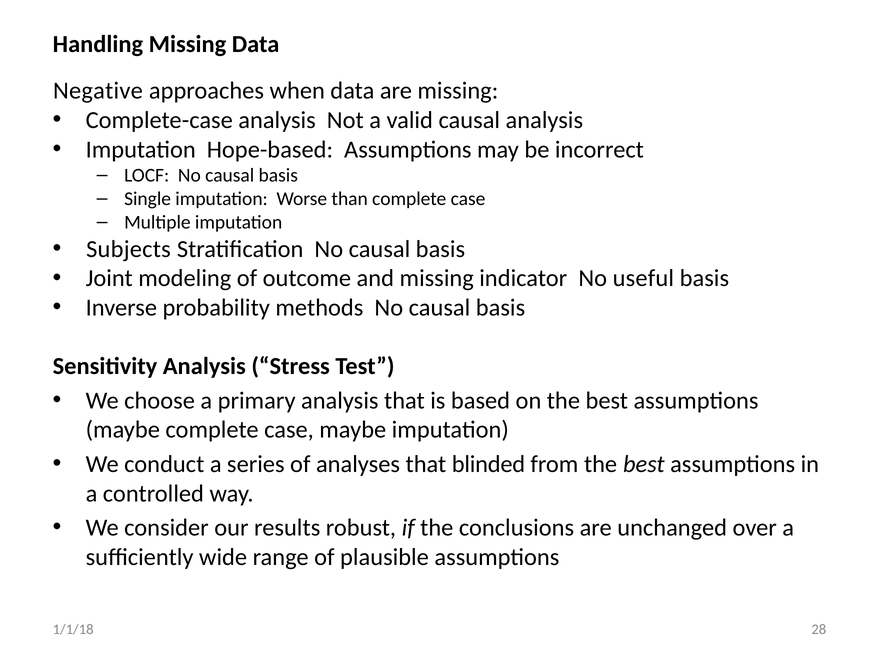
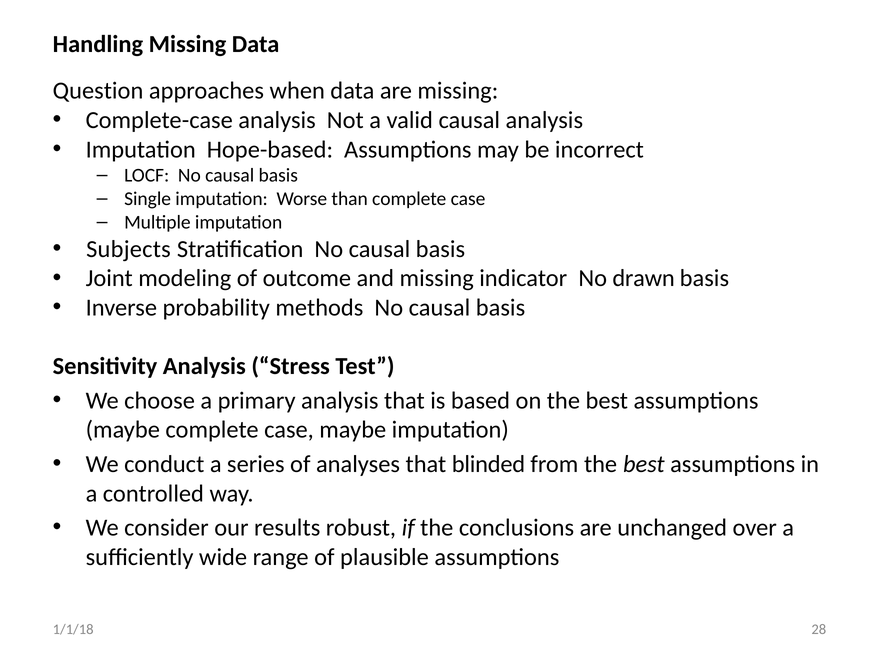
Negative: Negative -> Question (98, 91)
useful: useful -> drawn (644, 278)
